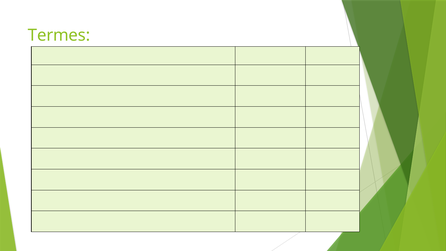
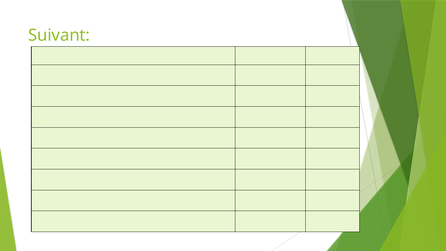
Termes: Termes -> Suivant (59, 35)
